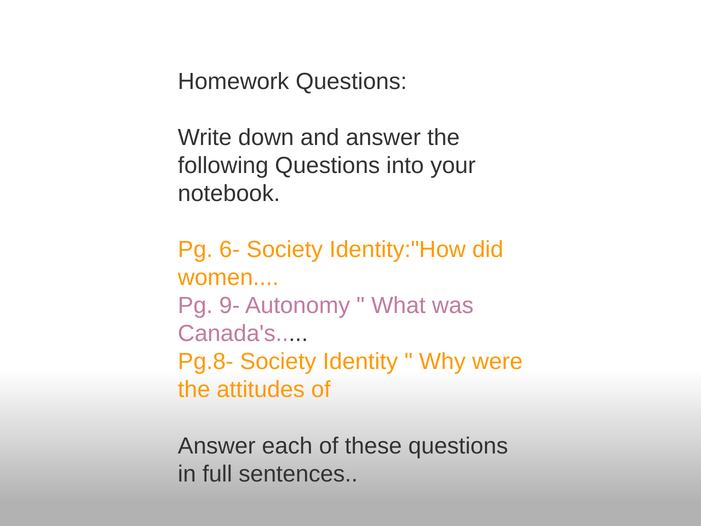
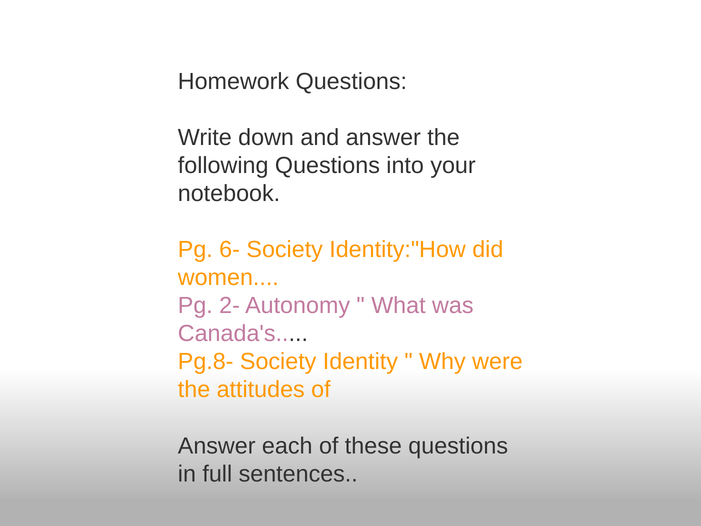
9-: 9- -> 2- (230, 306)
